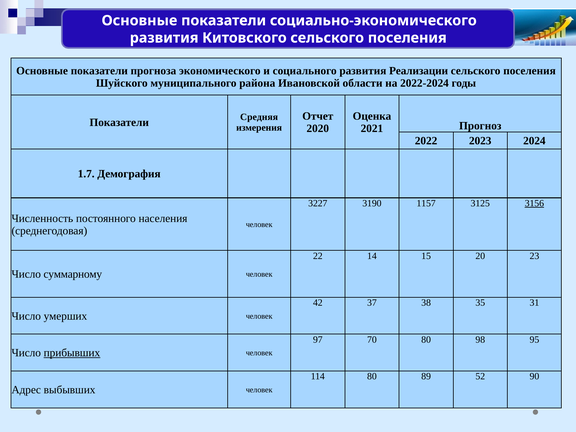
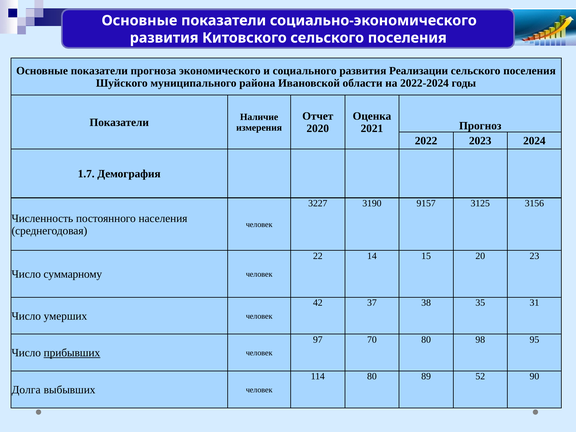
Средняя: Средняя -> Наличие (259, 117)
1157: 1157 -> 9157 (426, 203)
3156 underline: present -> none (534, 203)
Адрес: Адрес -> Долга (26, 390)
